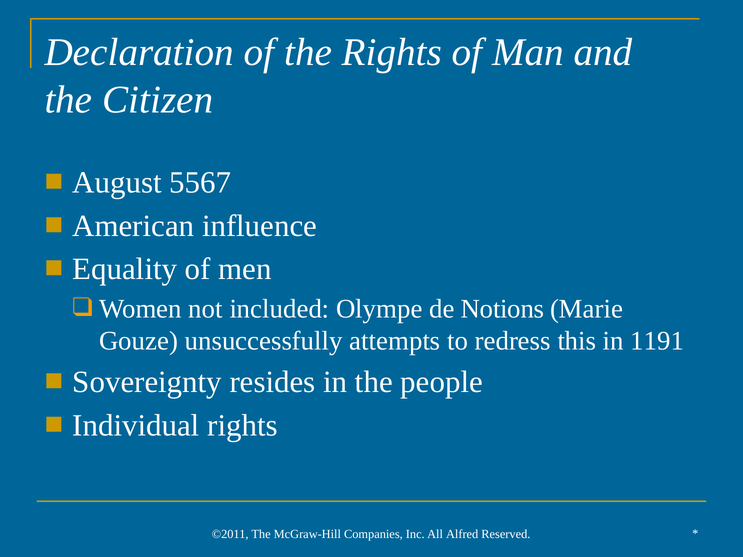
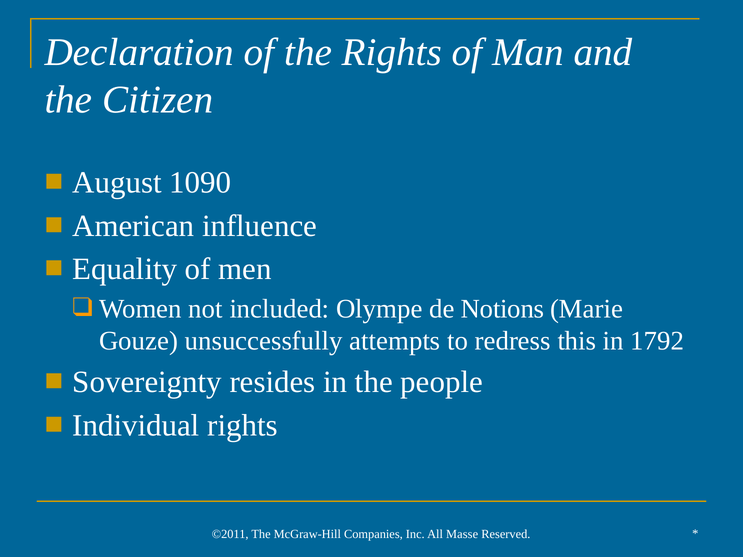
5567: 5567 -> 1090 (200, 183)
1191: 1191 -> 1792 (657, 341)
Alfred: Alfred -> Masse (462, 535)
